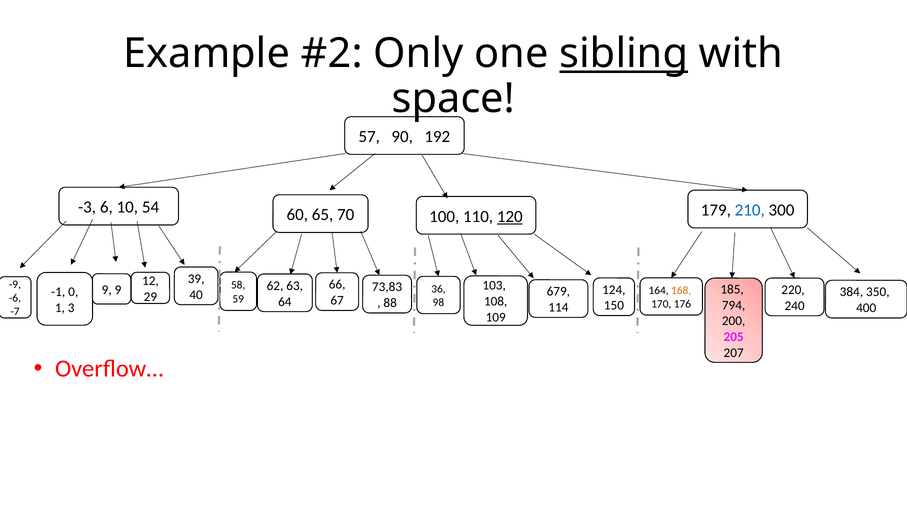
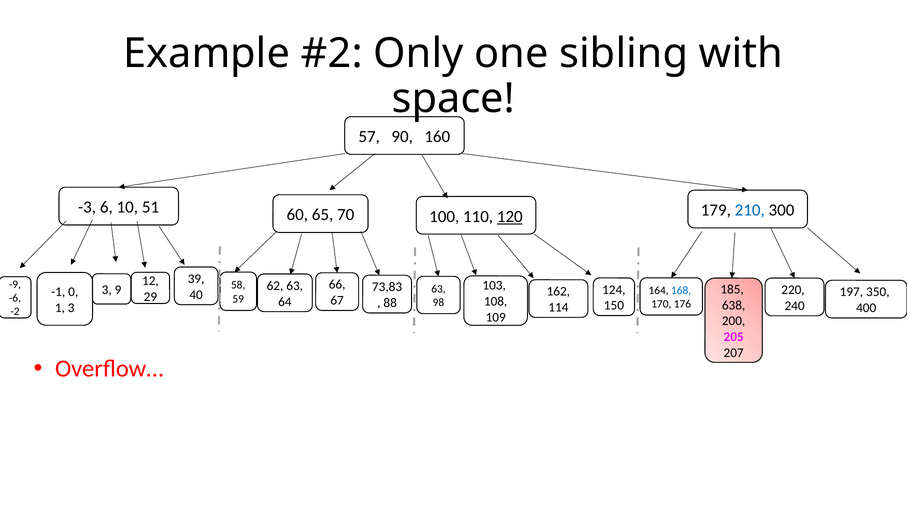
sibling underline: present -> none (624, 54)
192: 192 -> 160 (437, 137)
54: 54 -> 51 (151, 207)
9: 9 -> 3 (107, 290)
36: 36 -> 63 (438, 289)
168 colour: orange -> blue (681, 291)
679: 679 -> 162 (558, 292)
384: 384 -> 197 (851, 292)
794: 794 -> 638 (734, 305)
-7: -7 -> -2 (15, 312)
